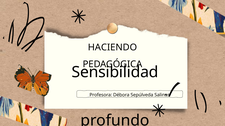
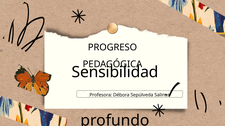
HACIENDO: HACIENDO -> PROGRESO (112, 48)
